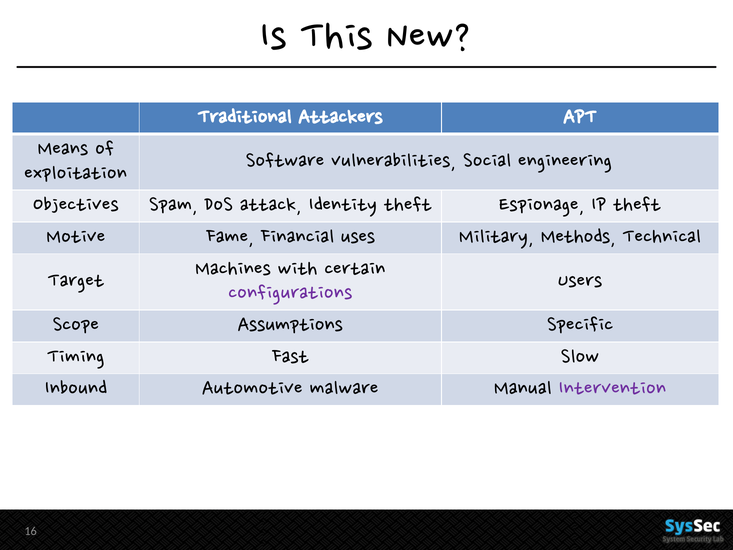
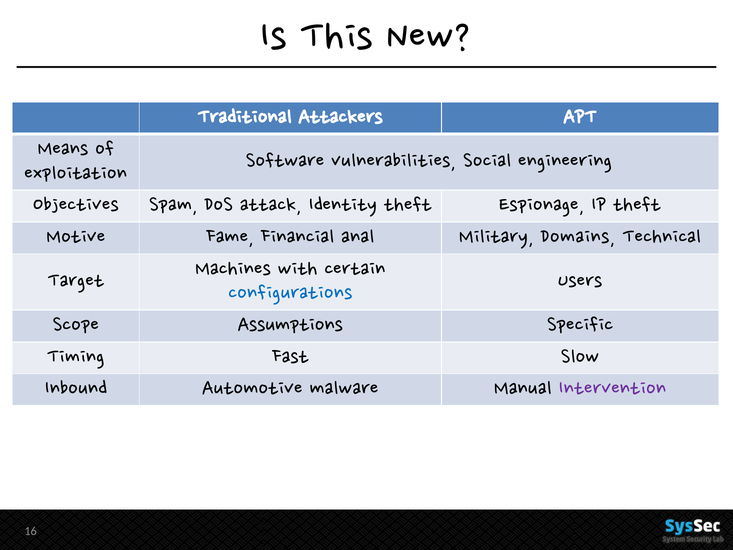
uses: uses -> anal (358, 237)
Methods: Methods -> Domains (578, 237)
configurations colour: purple -> blue (290, 293)
